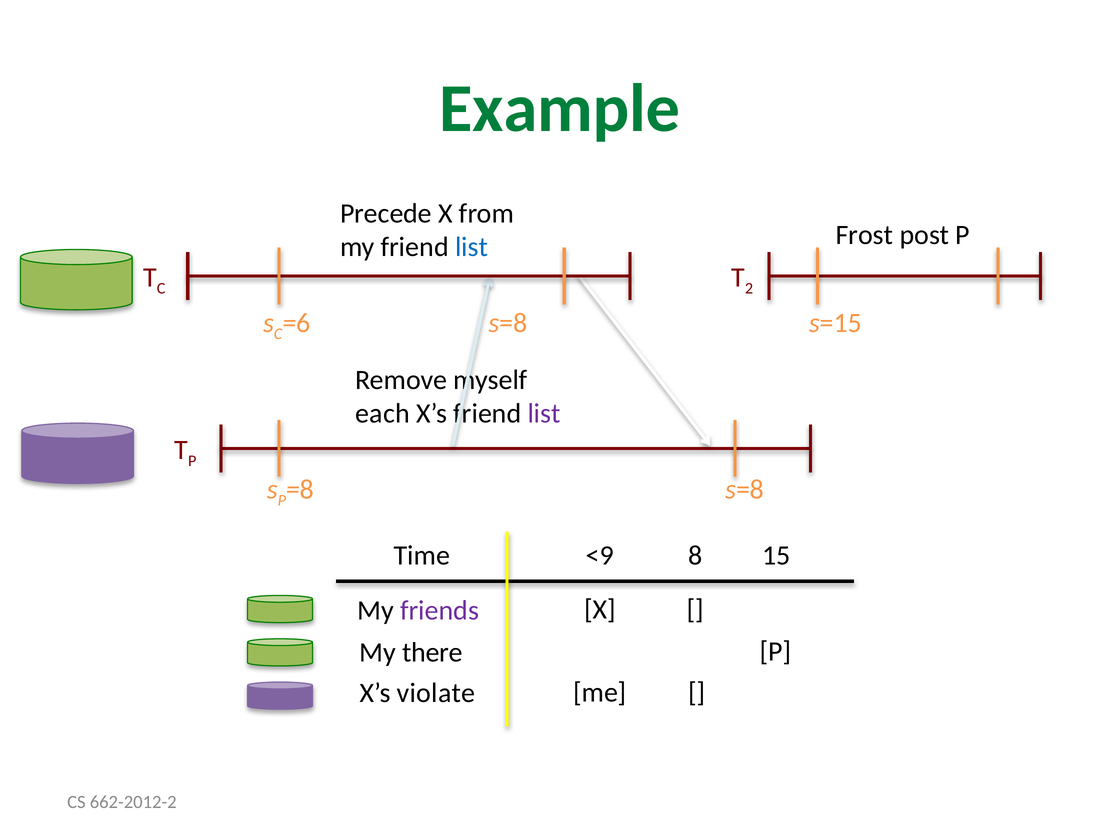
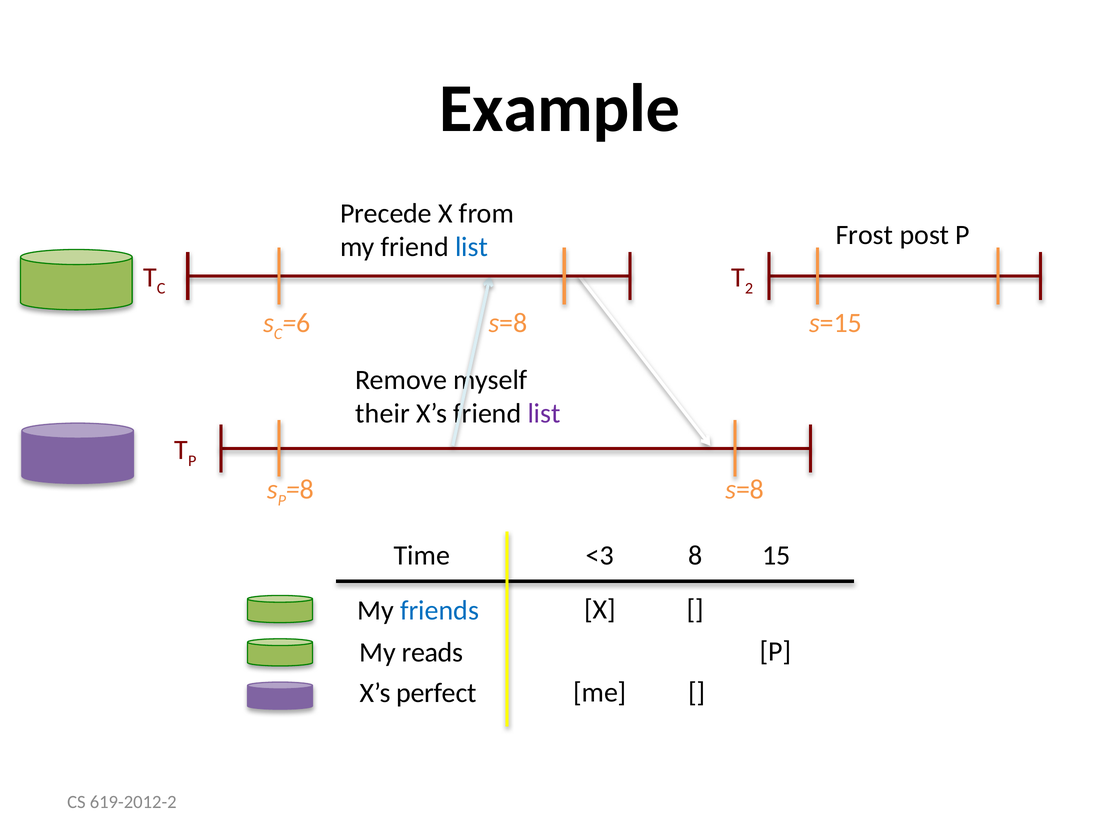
Example colour: green -> black (560, 108)
each: each -> their (383, 414)
<9: <9 -> <3 (600, 556)
friends colour: purple -> blue (440, 611)
there: there -> reads (433, 653)
violate: violate -> perfect (436, 693)
662-2012-2: 662-2012-2 -> 619-2012-2 (133, 802)
